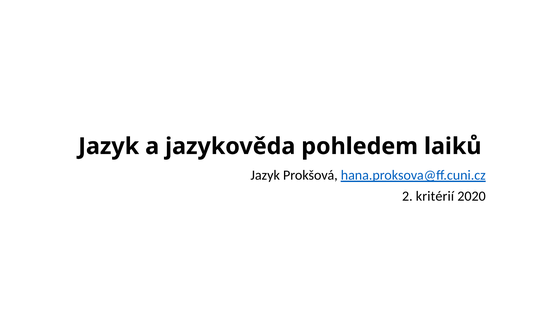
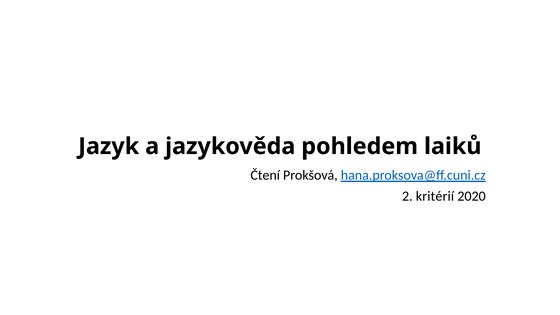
Jazyk: Jazyk -> Čtení (265, 175)
